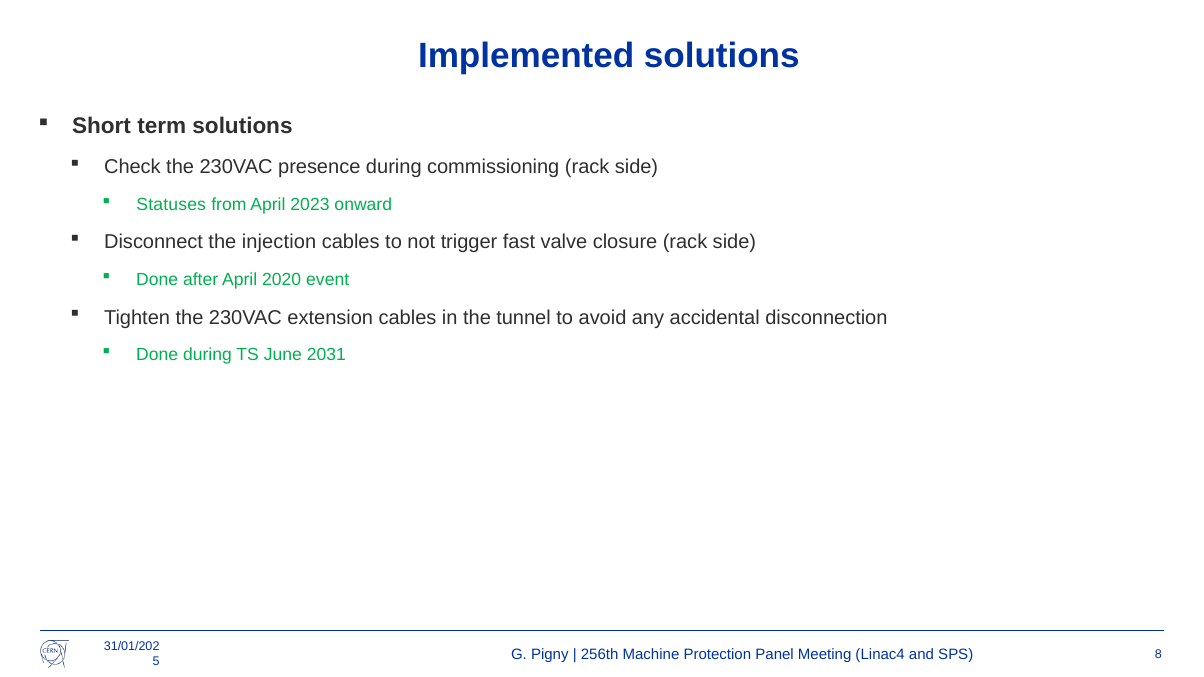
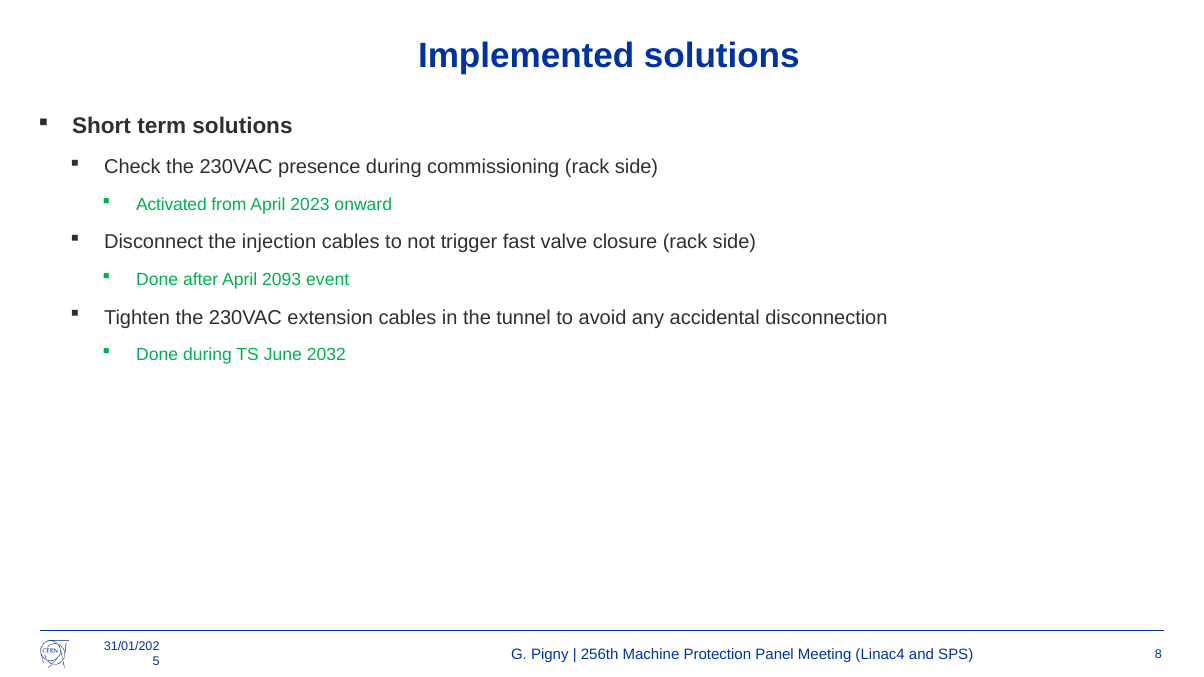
Statuses: Statuses -> Activated (171, 204)
2020: 2020 -> 2093 (282, 280)
2031: 2031 -> 2032 (326, 355)
